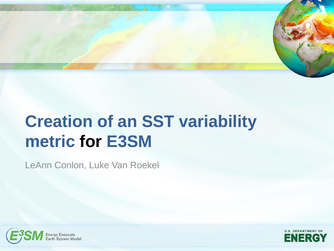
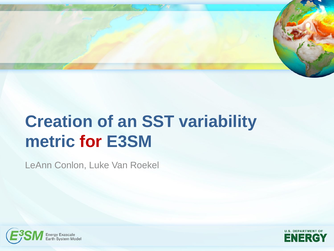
for colour: black -> red (91, 141)
